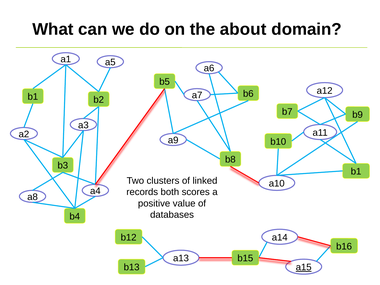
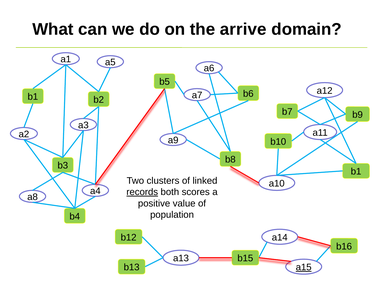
about: about -> arrive (243, 29)
records underline: none -> present (142, 192)
databases: databases -> population (172, 215)
